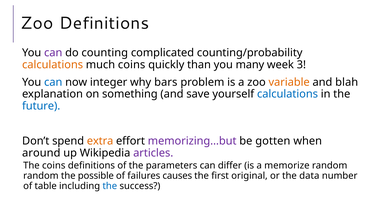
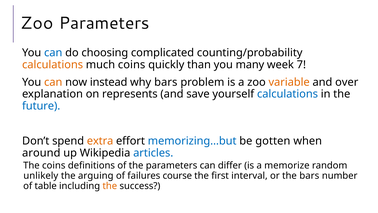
Zoo Definitions: Definitions -> Parameters (104, 23)
can colour: purple -> blue (53, 53)
counting: counting -> choosing (105, 53)
3: 3 -> 7 (301, 65)
can colour: blue -> orange (53, 82)
integer: integer -> instead (109, 82)
blah: blah -> over (347, 82)
something: something -> represents (130, 94)
memorizing…but colour: purple -> blue (192, 141)
articles colour: purple -> blue (153, 153)
random: random -> unlikely (41, 175)
possible: possible -> arguing (96, 175)
causes: causes -> course (177, 175)
original: original -> interval (249, 175)
the data: data -> bars (309, 175)
the colour: blue -> orange (110, 186)
